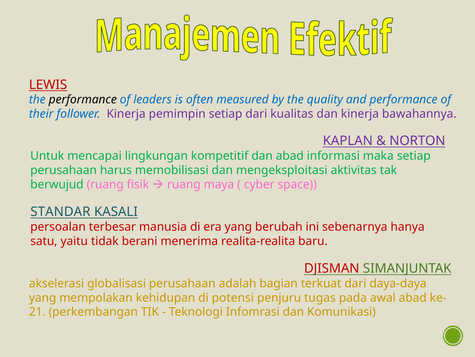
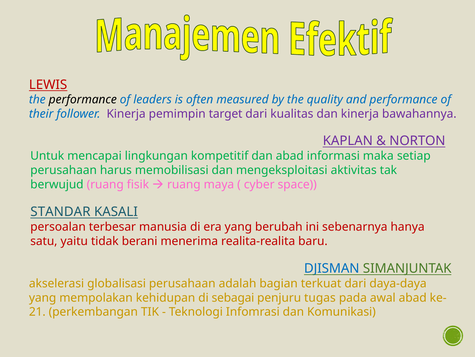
pemimpin setiap: setiap -> target (226, 114)
DJISMAN colour: red -> blue (332, 268)
potensi: potensi -> sebagai (233, 297)
